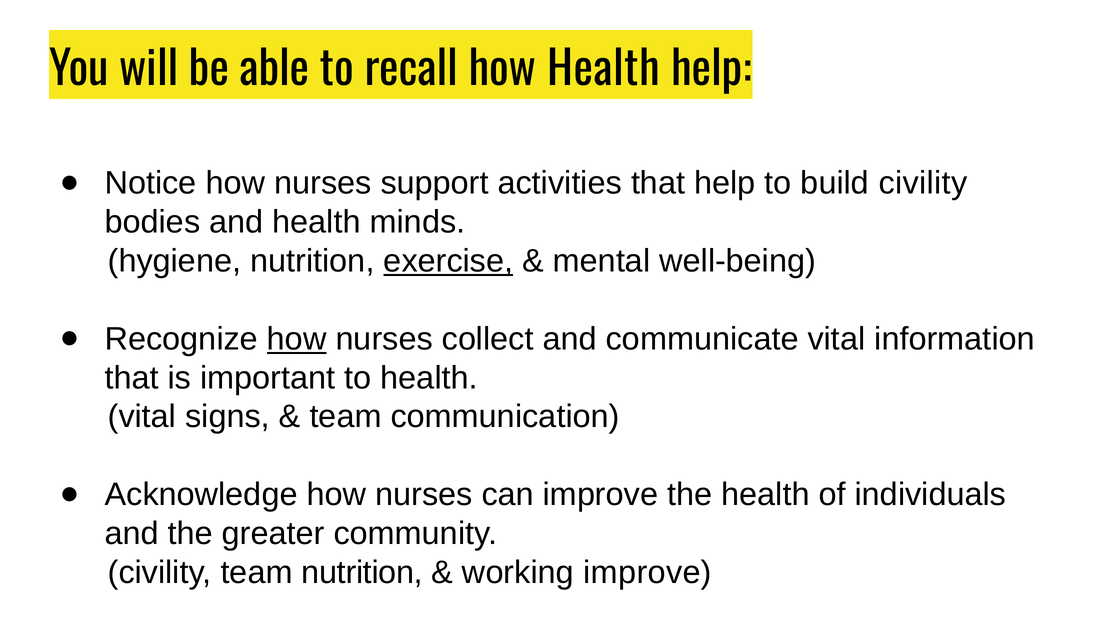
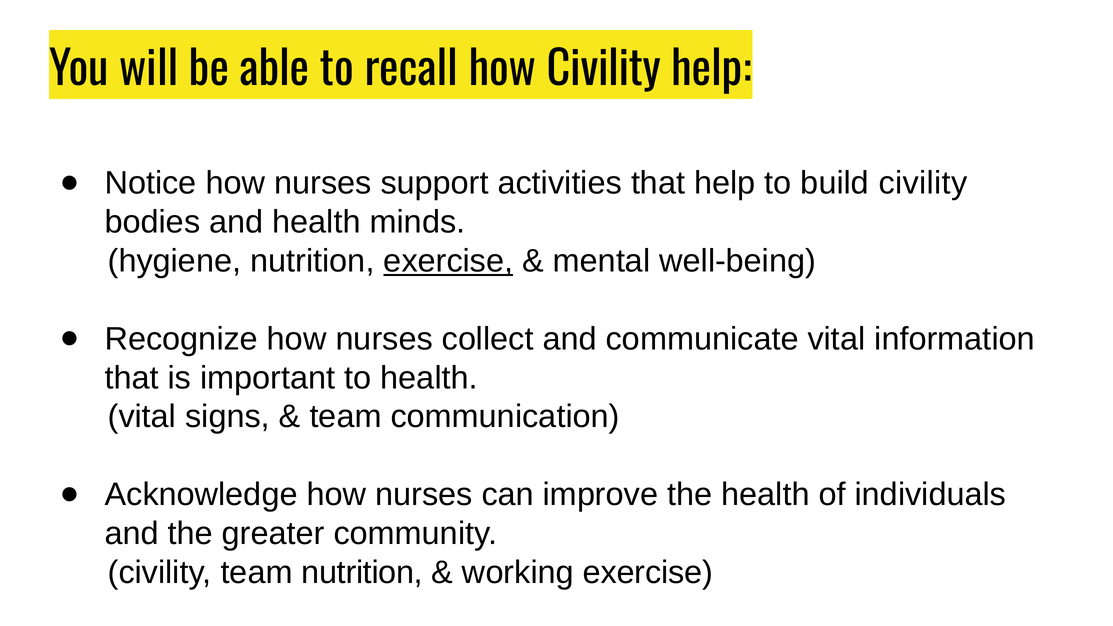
how Health: Health -> Civility (604, 70)
how underline: present -> none (297, 339)
working improve: improve -> exercise (648, 573)
